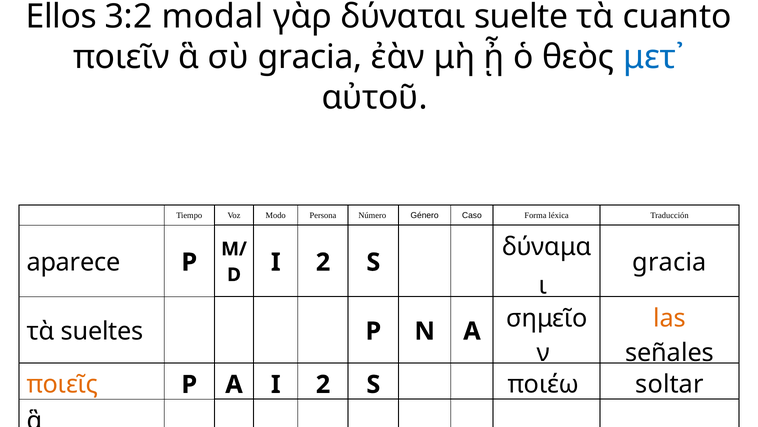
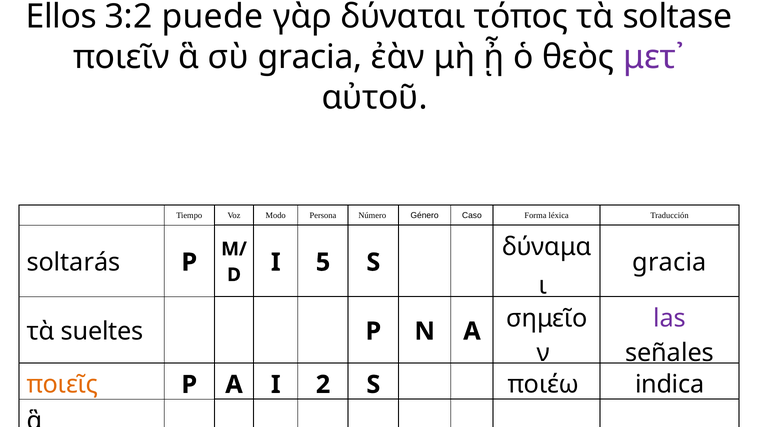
modal: modal -> puede (213, 16)
suelte: suelte -> τόπος (521, 16)
cuanto: cuanto -> soltase (677, 16)
μετ᾽ colour: blue -> purple (654, 57)
aparece: aparece -> soltarás (73, 262)
2: 2 -> 5 (323, 262)
las colour: orange -> purple (670, 318)
soltar: soltar -> indica (670, 384)
